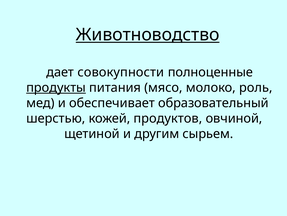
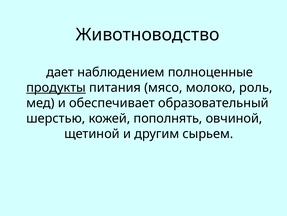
Животноводство underline: present -> none (148, 35)
совокупности: совокупности -> наблюдением (121, 72)
продуктов: продуктов -> пополнять (168, 118)
